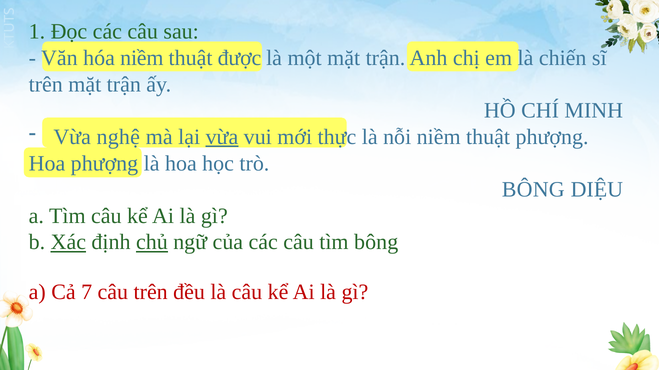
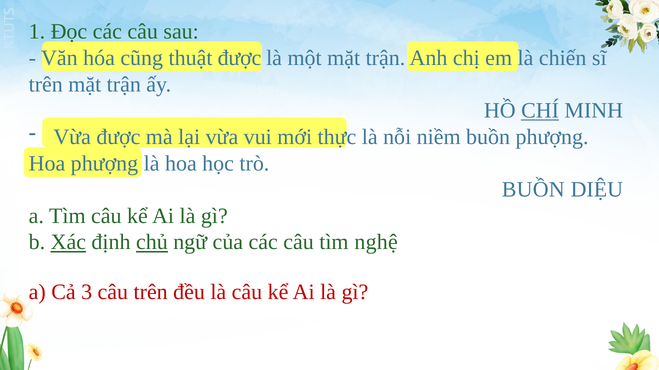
hóa niềm: niềm -> cũng (142, 58)
CHÍ underline: none -> present (540, 111)
Vừa nghệ: nghệ -> được (118, 137)
vừa underline: present -> none (222, 137)
nỗi niềm thuật: thuật -> buồn (488, 137)
BÔNG: BÔNG -> BUỒN (533, 190)
tìm bông: bông -> nghệ (376, 243)
7: 7 -> 3 (87, 293)
